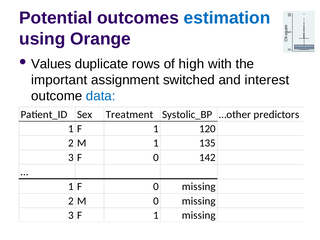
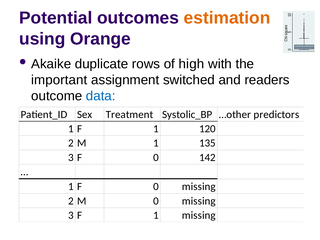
estimation colour: blue -> orange (227, 18)
Values: Values -> Akaike (51, 64)
interest: interest -> readers (267, 80)
